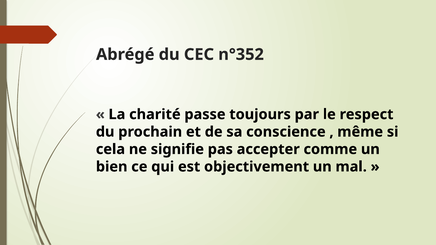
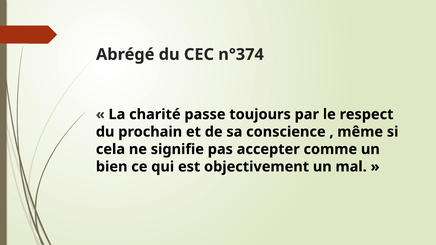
n°352: n°352 -> n°374 (241, 55)
